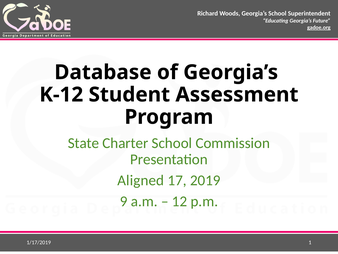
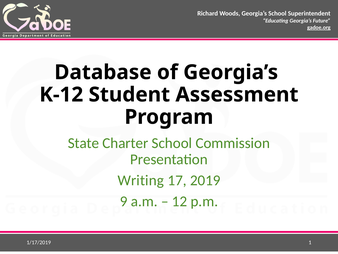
Aligned: Aligned -> Writing (141, 180)
